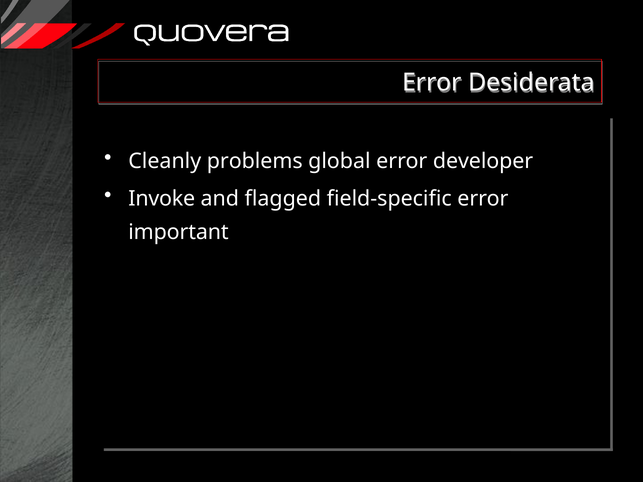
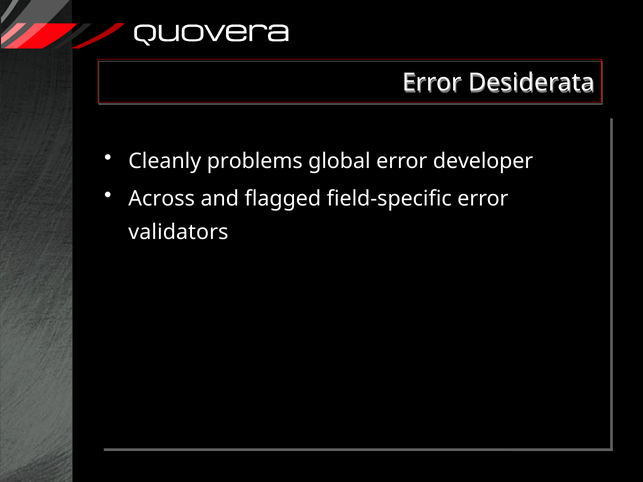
Invoke: Invoke -> Across (162, 199)
important: important -> validators (178, 232)
